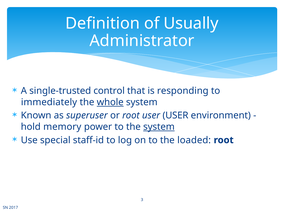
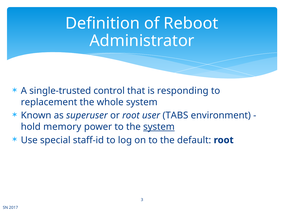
Usually: Usually -> Reboot (191, 23)
immediately: immediately -> replacement (49, 102)
whole underline: present -> none (110, 102)
user USER: USER -> TABS (175, 115)
loaded: loaded -> default (194, 140)
